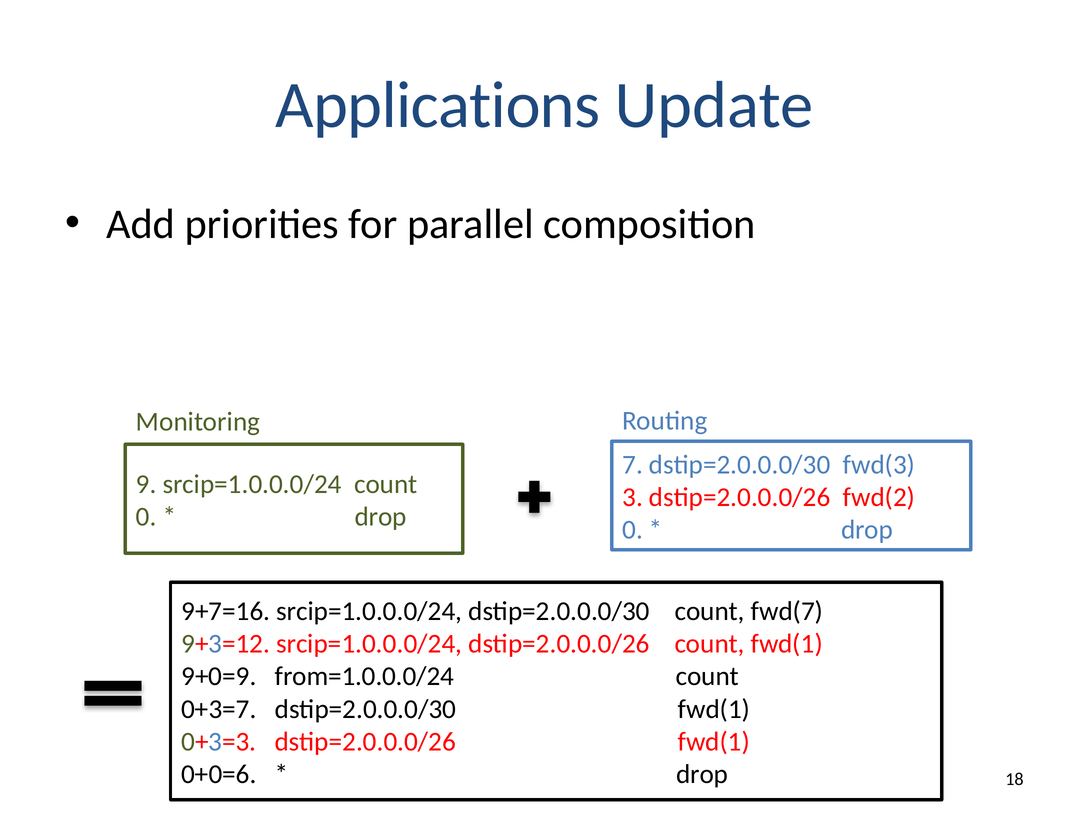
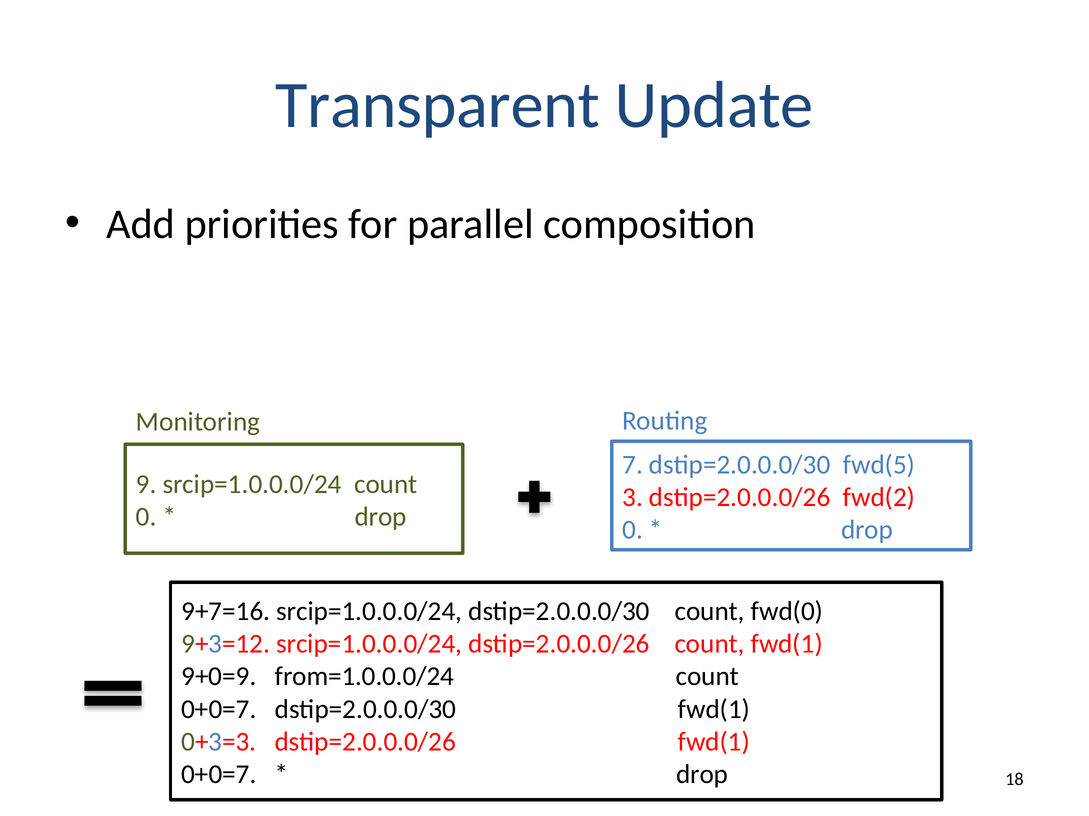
Applications: Applications -> Transparent (438, 105)
fwd(3: fwd(3 -> fwd(5 (879, 465)
fwd(7: fwd(7 -> fwd(0 (787, 612)
0+3=7: 0+3=7 -> 0+0=7 (219, 710)
0+0=6: 0+0=6 -> 0+0=7 (219, 775)
